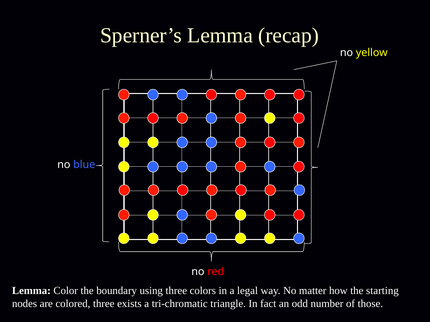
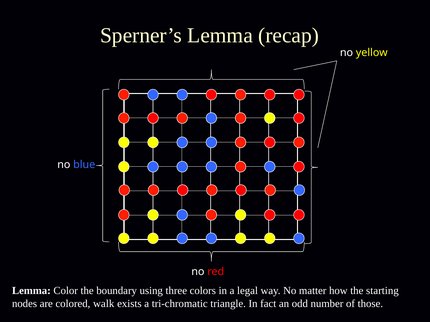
colored three: three -> walk (104, 304)
